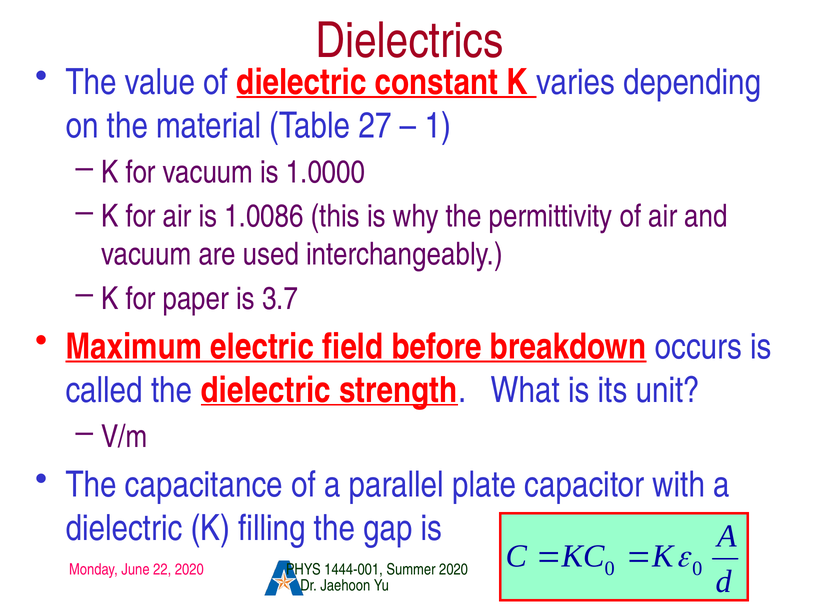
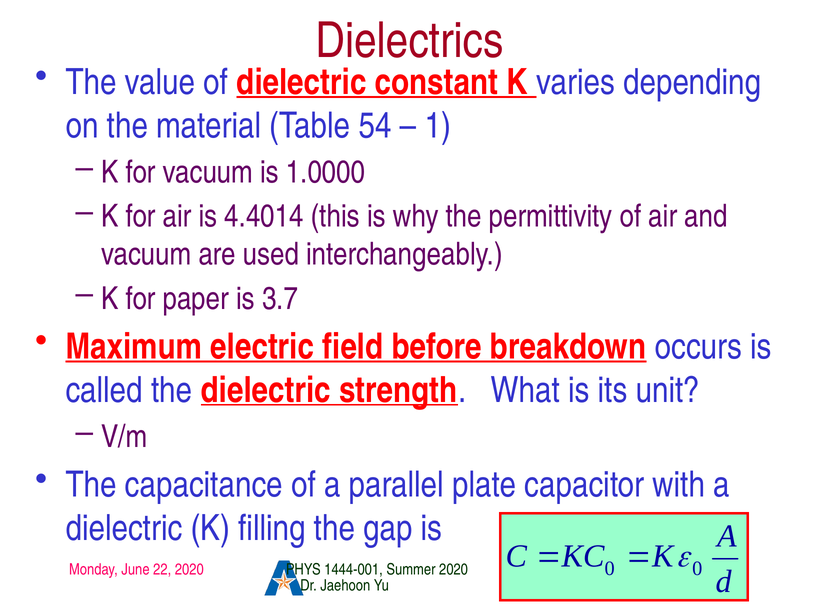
27: 27 -> 54 (375, 126)
1.0086: 1.0086 -> 4.4014 (264, 217)
